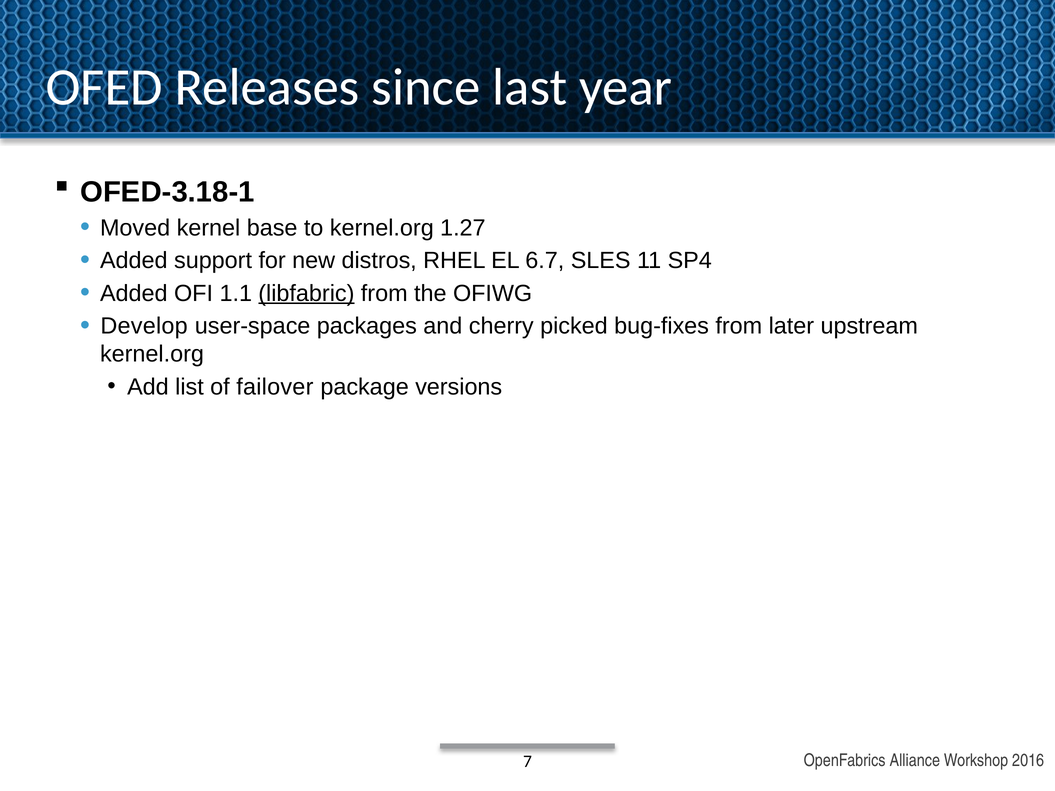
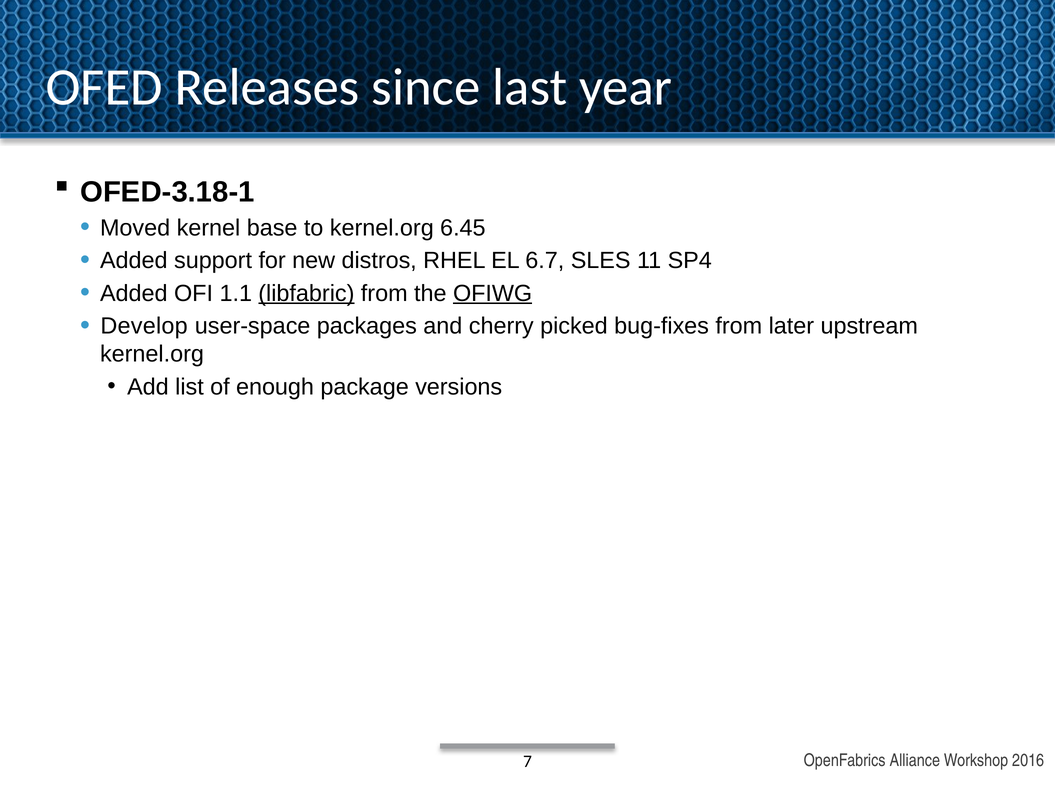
1.27: 1.27 -> 6.45 (463, 228)
OFIWG underline: none -> present (493, 293)
failover: failover -> enough (275, 387)
